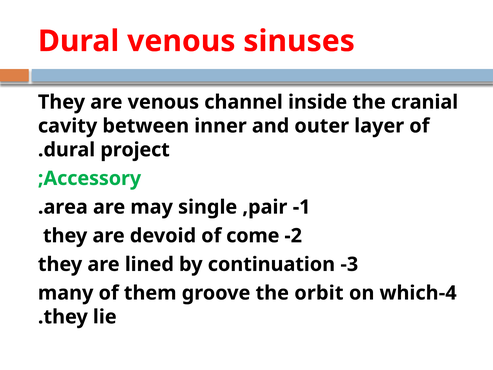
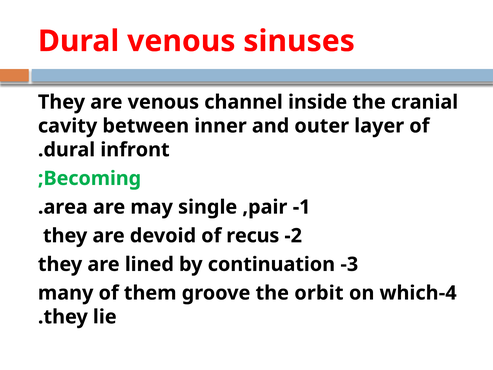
project: project -> infront (135, 150)
Accessory: Accessory -> Becoming (92, 178)
come: come -> recus (253, 236)
